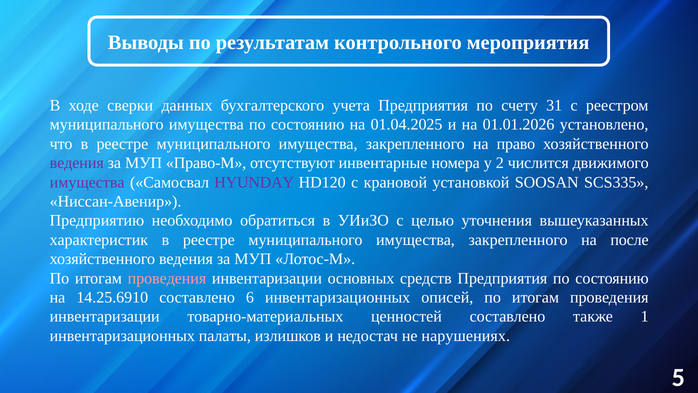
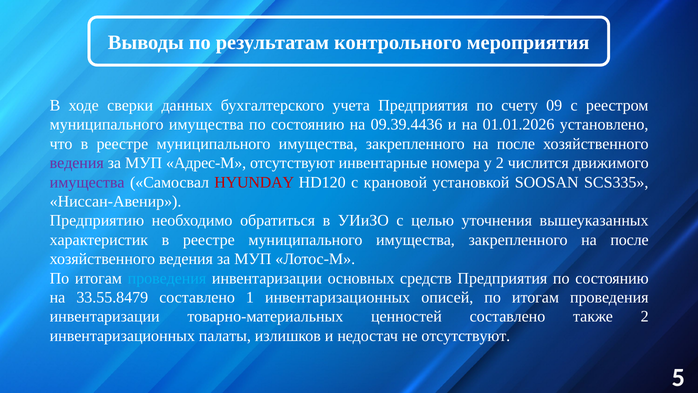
31: 31 -> 09 (554, 105)
01.04.2025: 01.04.2025 -> 09.39.4436 (407, 125)
право: право -> после (516, 144)
Право-М: Право-М -> Адрес-М (206, 163)
HYUNDAY colour: purple -> red (254, 182)
проведения colour: pink -> light blue (167, 278)
14.25.6910: 14.25.6910 -> 33.55.8479 (112, 297)
6: 6 -> 1 (250, 297)
также 1: 1 -> 2 (645, 316)
не нарушениях: нарушениях -> отсутствуют (466, 336)
